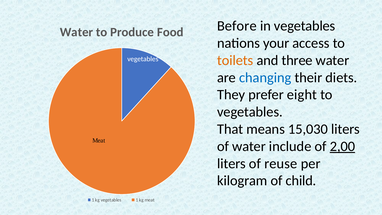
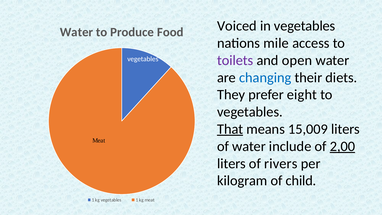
Before: Before -> Voiced (237, 26)
your: your -> mile (276, 43)
toilets colour: orange -> purple (235, 60)
three: three -> open (297, 60)
That underline: none -> present (230, 129)
15,030: 15,030 -> 15,009 (308, 129)
reuse: reuse -> rivers (281, 163)
